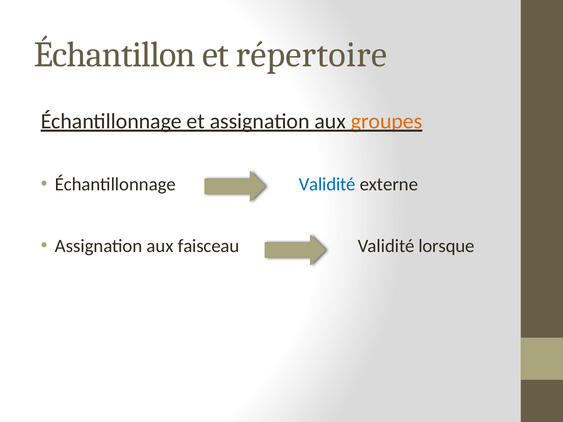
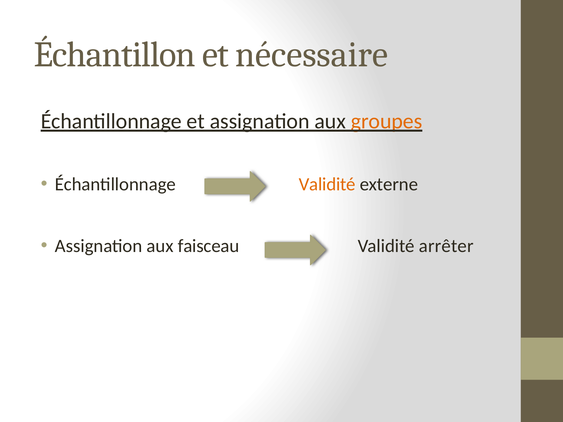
répertoire: répertoire -> nécessaire (311, 55)
Validité colour: blue -> orange (327, 184)
lorsque: lorsque -> arrêter (446, 246)
